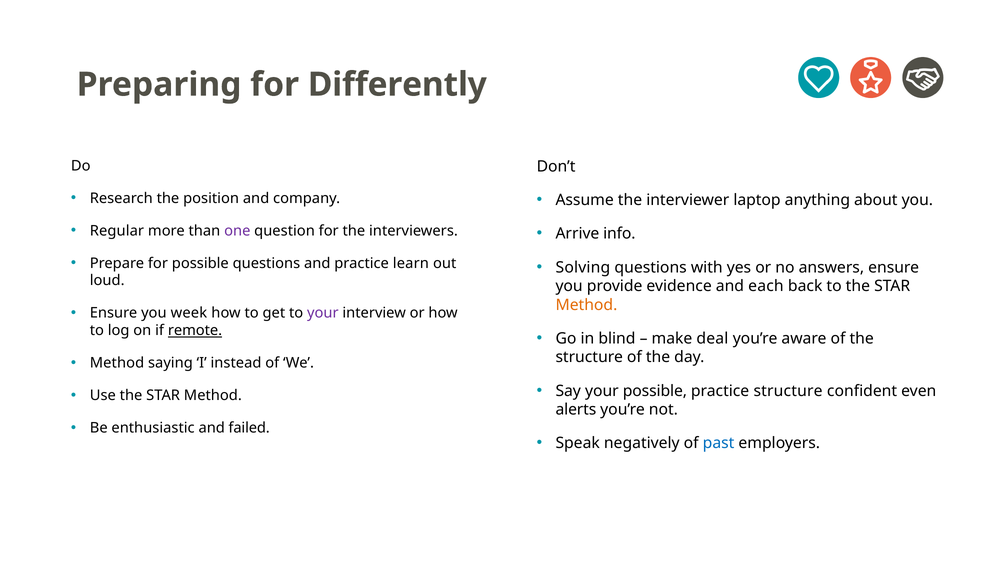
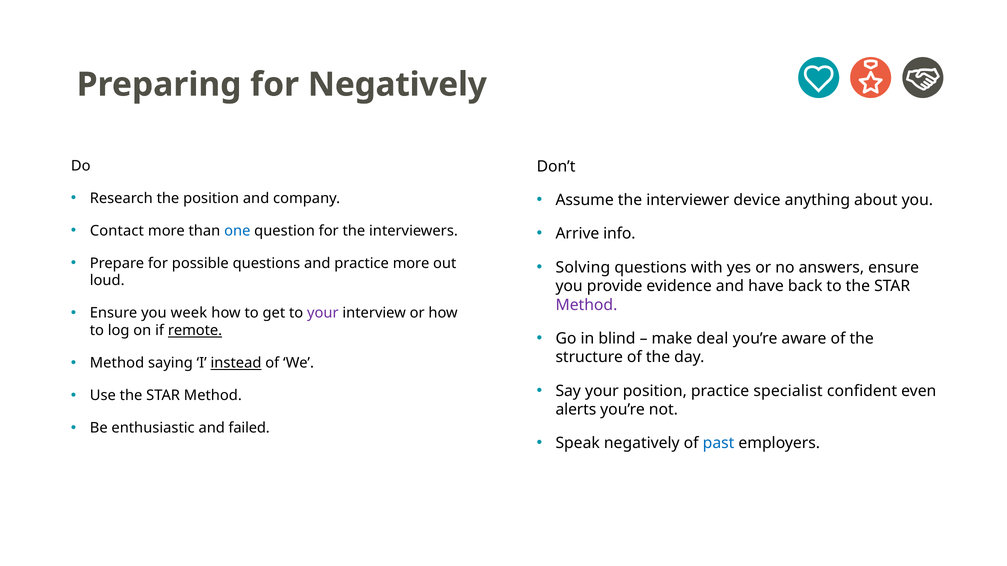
for Differently: Differently -> Negatively (397, 85)
laptop: laptop -> device (757, 200)
Regular: Regular -> Contact (117, 231)
one colour: purple -> blue (237, 231)
practice learn: learn -> more (411, 263)
each: each -> have (766, 286)
Method colour: orange -> purple (586, 305)
instead underline: none -> present (236, 363)
your possible: possible -> position (655, 391)
practice structure: structure -> specialist (788, 391)
